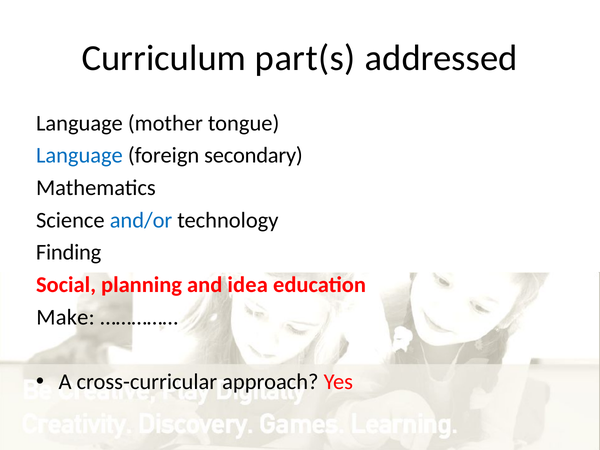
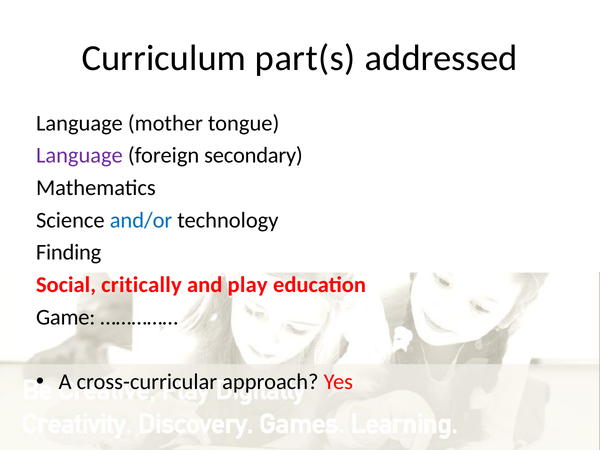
Language colour: blue -> purple (79, 155)
planning: planning -> critically (141, 285)
idea: idea -> play (248, 285)
Make: Make -> Game (66, 317)
